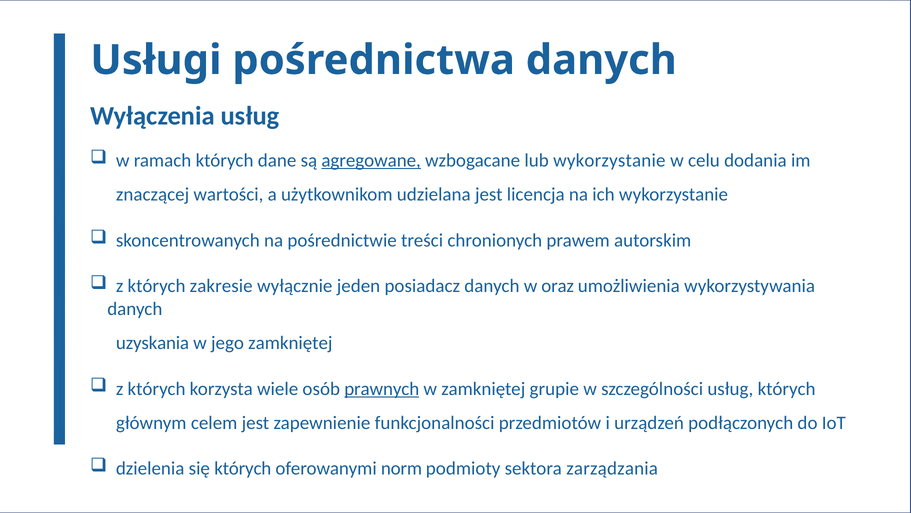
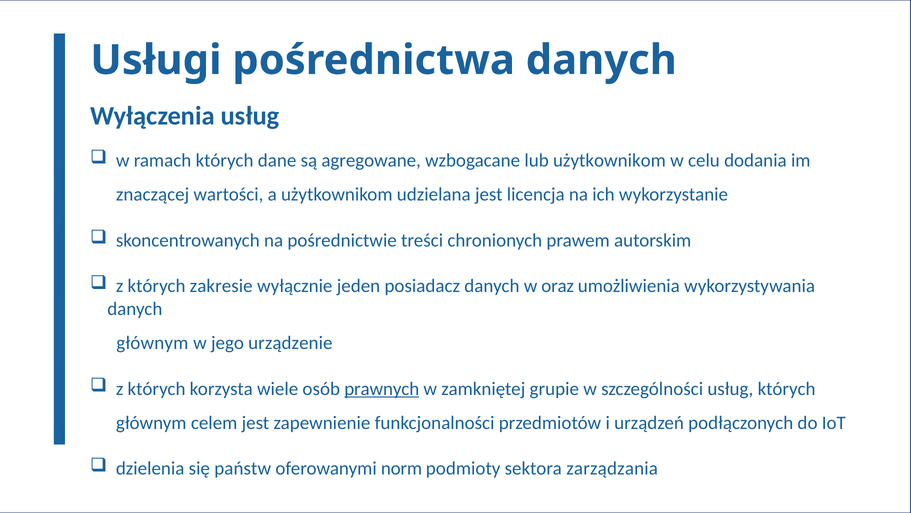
agregowane underline: present -> none (371, 160)
lub wykorzystanie: wykorzystanie -> użytkownikom (609, 160)
uzyskania: uzyskania -> głównym (152, 343)
jego zamkniętej: zamkniętej -> urządzenie (290, 343)
się których: których -> państw (243, 468)
